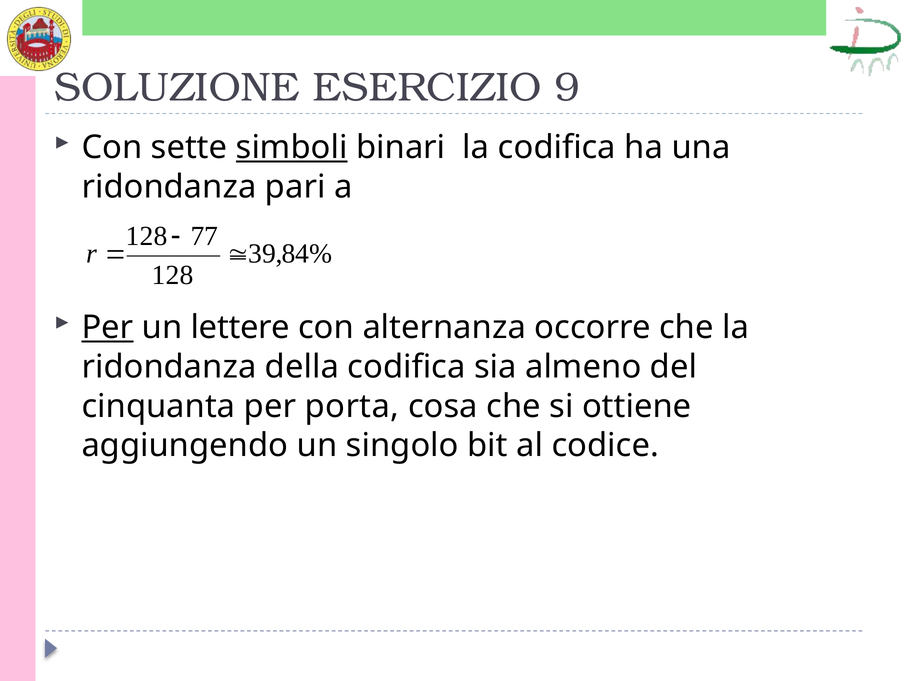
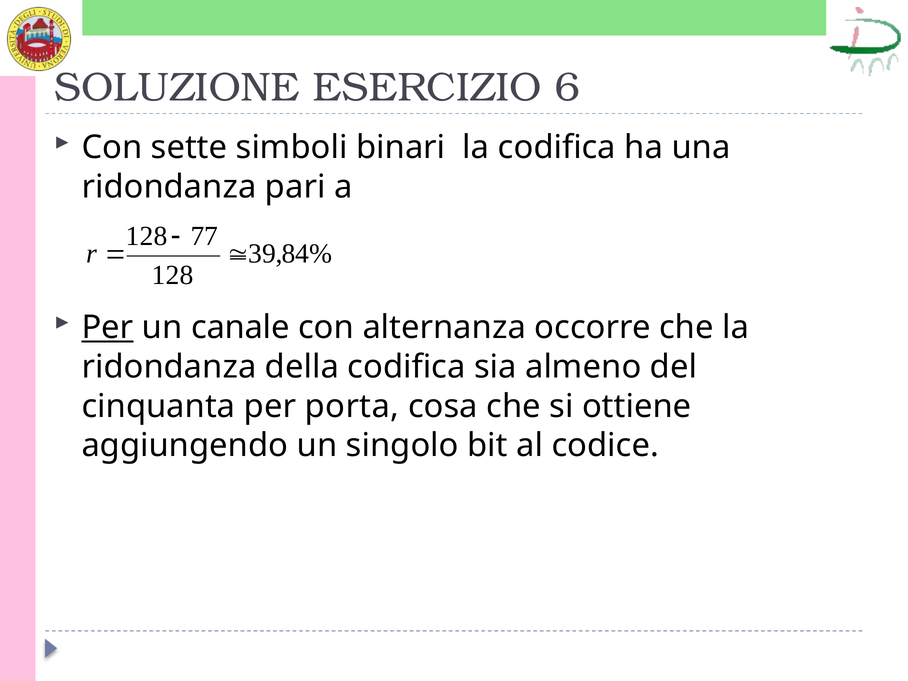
9: 9 -> 6 (567, 88)
simboli underline: present -> none (292, 148)
lettere: lettere -> canale (240, 328)
